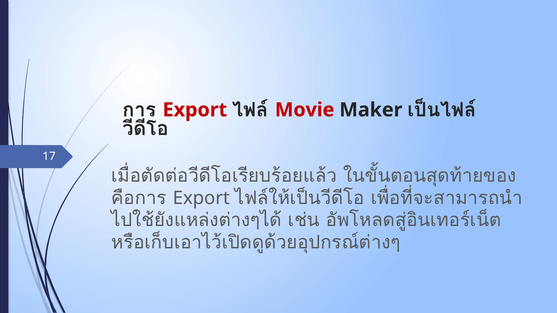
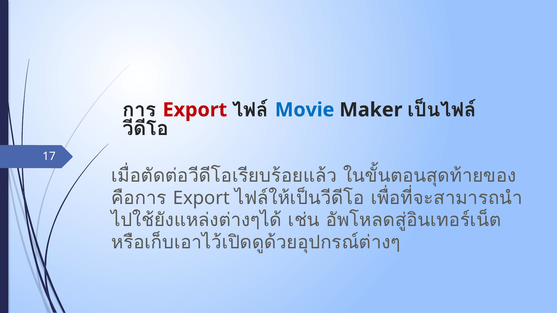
Movie colour: red -> blue (305, 110)
